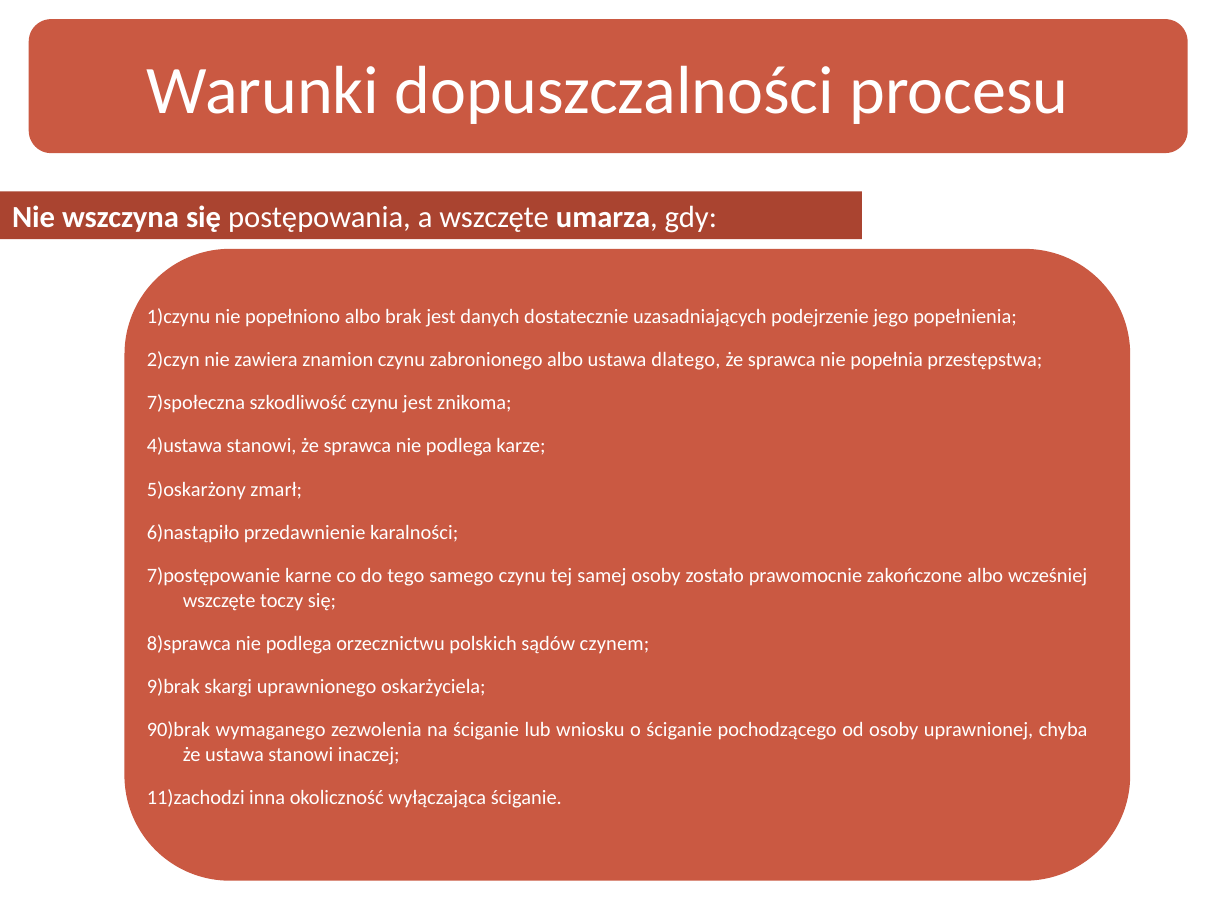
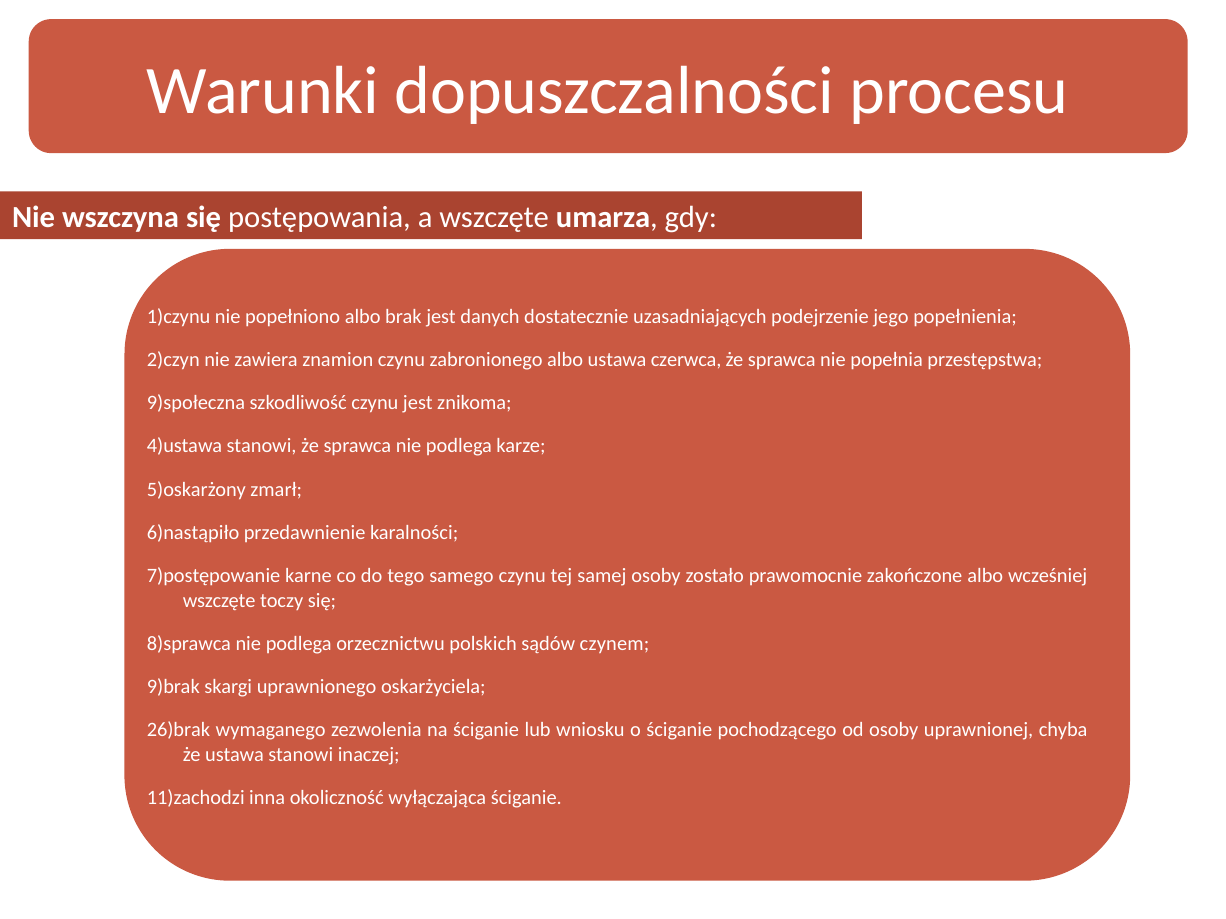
dlatego: dlatego -> czerwca (686, 360)
7)społeczna: 7)społeczna -> 9)społeczna (196, 403)
90)brak: 90)brak -> 26)brak (178, 731)
